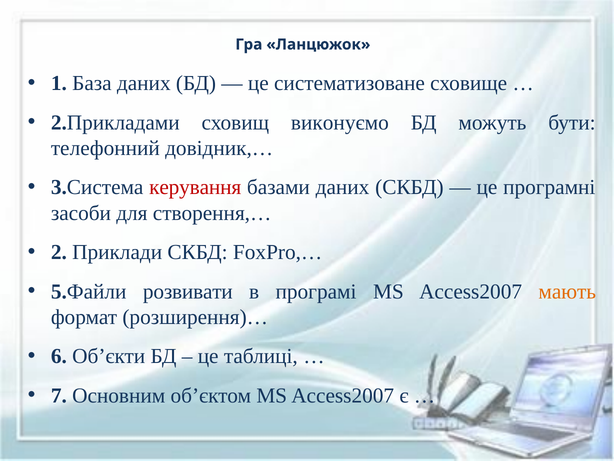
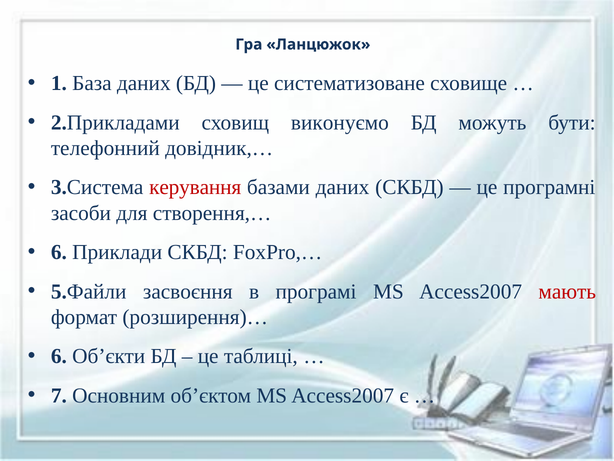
2: 2 -> 6 (59, 252)
розвивати: розвивати -> засвоєння (188, 291)
мають colour: orange -> red (567, 291)
